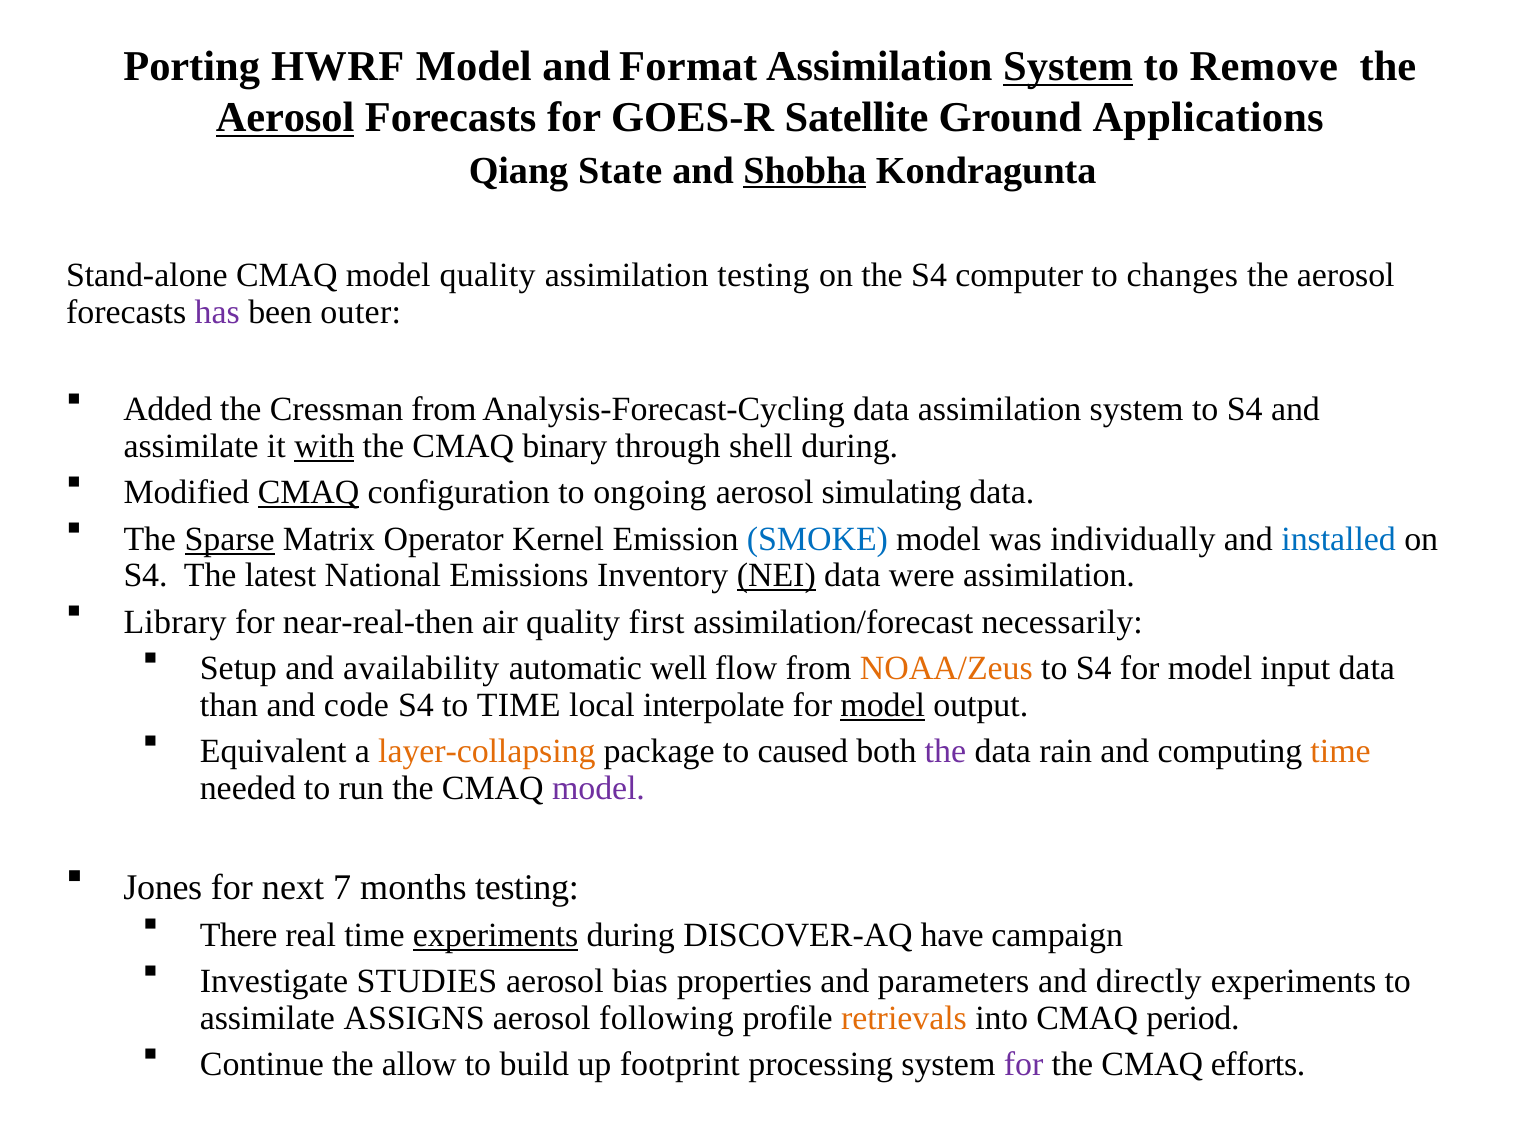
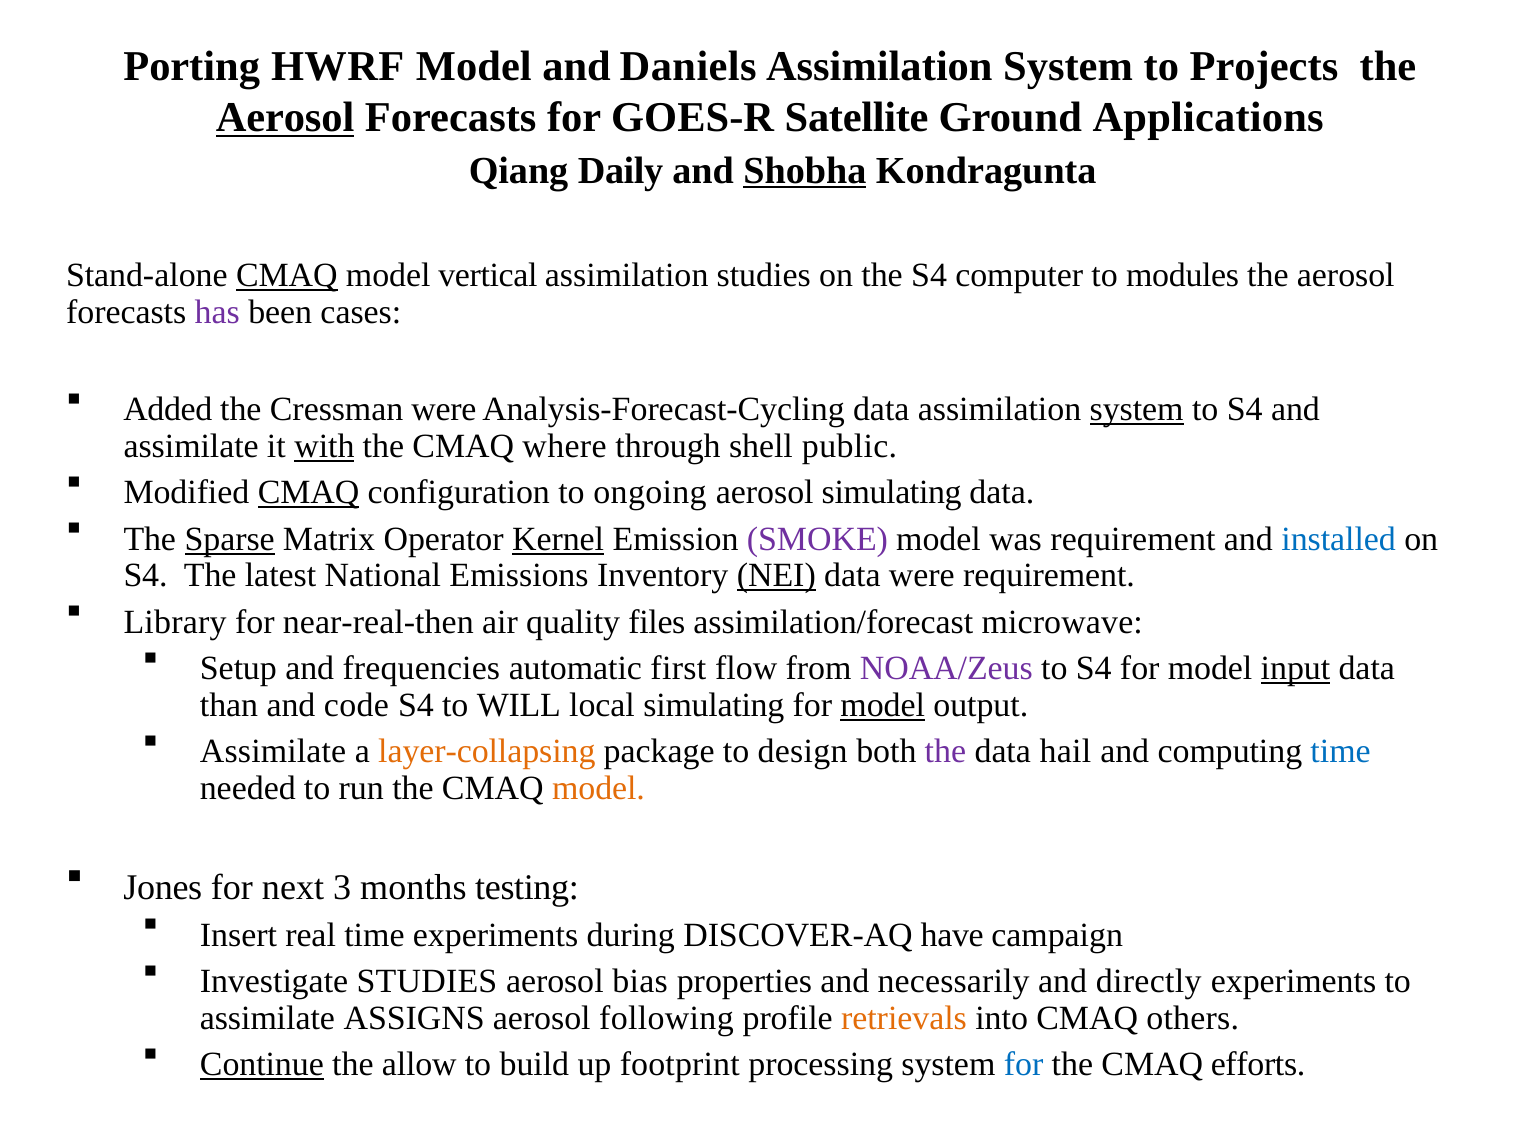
Format: Format -> Daniels (688, 67)
System underline: present -> none (1068, 67)
Remove: Remove -> Projects (1264, 67)
State: State -> Daily (621, 171)
CMAQ underline: none -> present (287, 276)
model quality: quality -> vertical (488, 276)
assimilation testing: testing -> studies (764, 276)
changes: changes -> modules (1183, 276)
outer: outer -> cases (361, 312)
Cressman from: from -> were (444, 409)
system underline: none -> present (1137, 409)
binary: binary -> where (565, 446)
shell during: during -> public (850, 446)
Kernel underline: none -> present (558, 539)
SMOKE colour: blue -> purple (817, 539)
was individually: individually -> requirement (1133, 539)
were assimilation: assimilation -> requirement (1049, 576)
first: first -> files (657, 622)
necessarily: necessarily -> microwave (1062, 622)
availability: availability -> frequencies (421, 669)
well: well -> first (678, 669)
NOAA/Zeus colour: orange -> purple (946, 669)
input underline: none -> present (1296, 669)
to TIME: TIME -> WILL (519, 705)
local interpolate: interpolate -> simulating (714, 705)
Equivalent: Equivalent -> Assimilate (273, 752)
caused: caused -> design (803, 752)
rain: rain -> hail (1065, 752)
time colour: orange -> blue (1341, 752)
model colour: purple -> orange (599, 788)
7: 7 -> 3 (342, 888)
There: There -> Insert (238, 935)
experiments underline: present -> none (496, 935)
parameters: parameters -> necessarily (954, 982)
period: period -> others (1193, 1018)
Continue underline: none -> present (262, 1065)
for colour: purple -> blue (1024, 1065)
